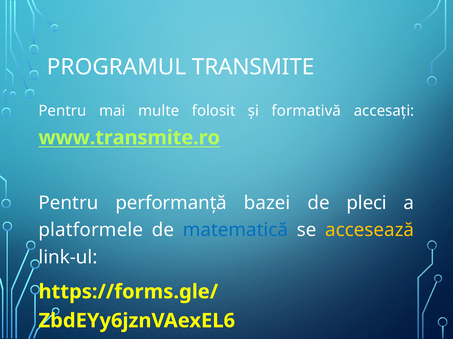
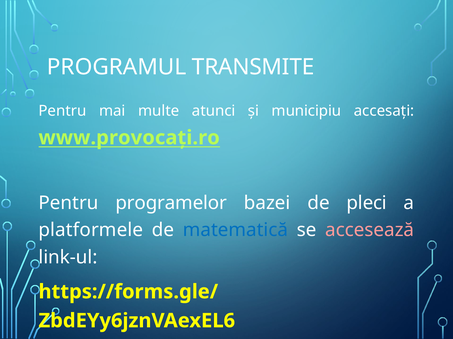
folosit: folosit -> atunci (214, 111)
formativă: formativă -> municipiu (306, 111)
www.transmite.ro: www.transmite.ro -> www.provocați.ro (129, 138)
performanță: performanță -> programelor (171, 203)
accesează colour: yellow -> pink (370, 231)
